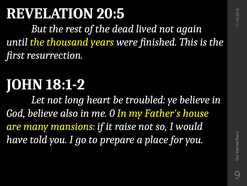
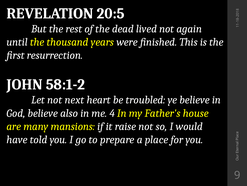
18:1-2: 18:1-2 -> 58:1-2 (65, 84)
long: long -> next (74, 100)
me 0: 0 -> 4 (112, 113)
